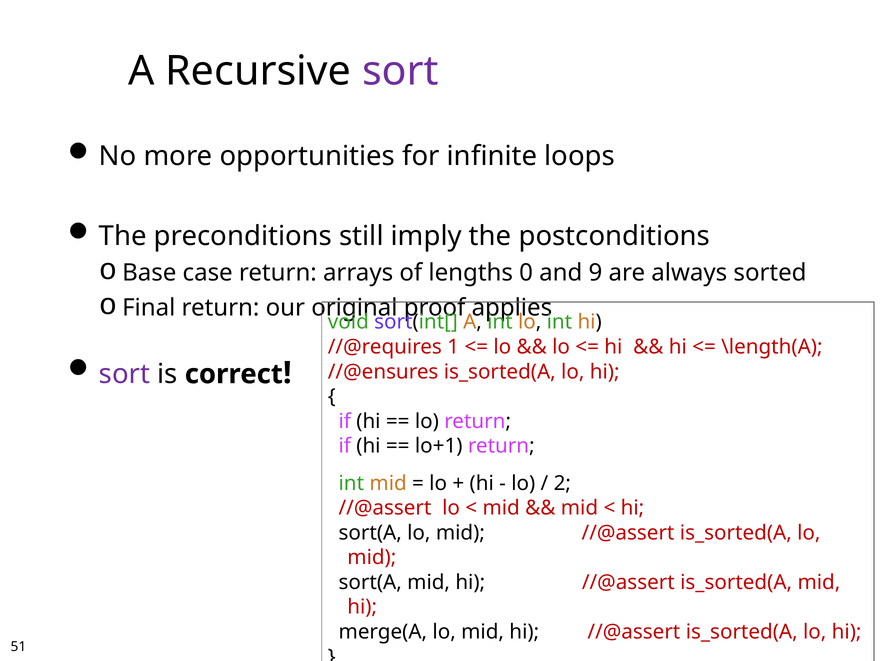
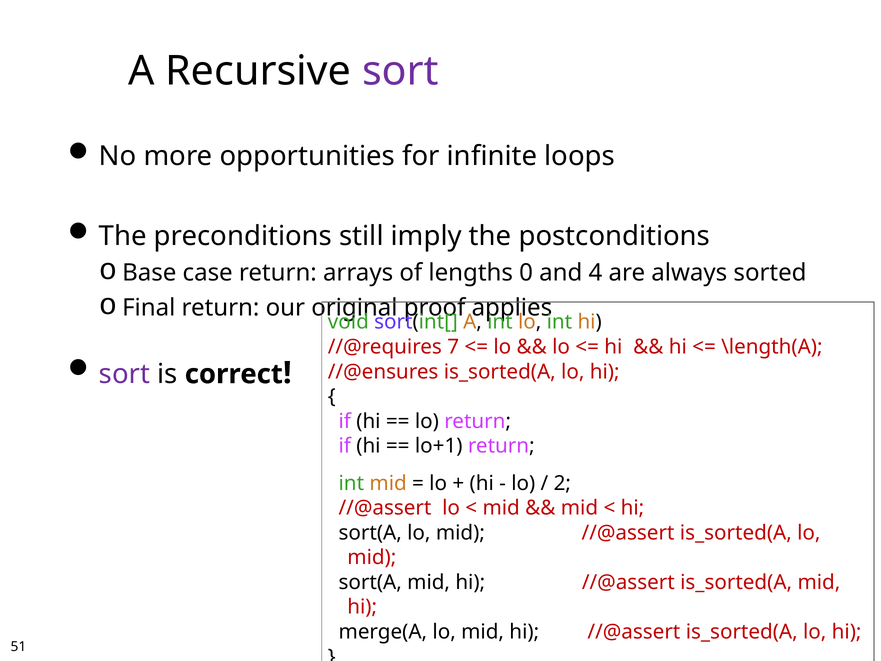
9: 9 -> 4 (595, 273)
1: 1 -> 7 (453, 347)
